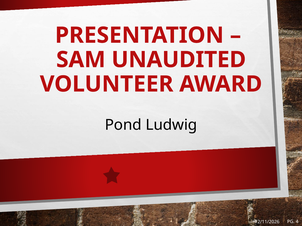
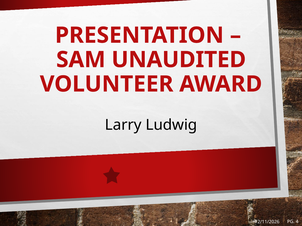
Pond: Pond -> Larry (123, 125)
